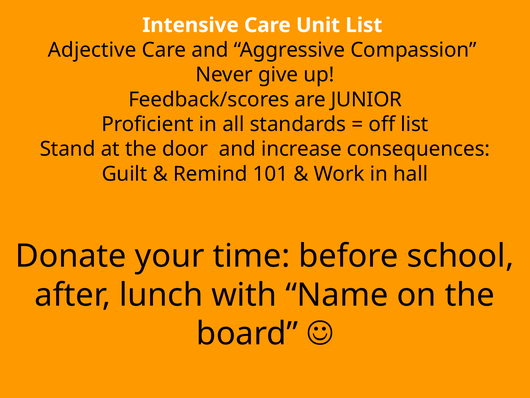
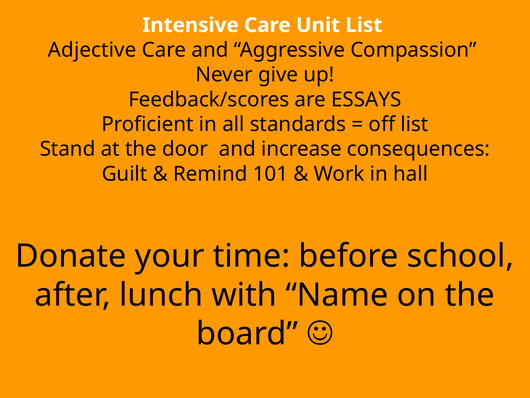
JUNIOR: JUNIOR -> ESSAYS (366, 99)
